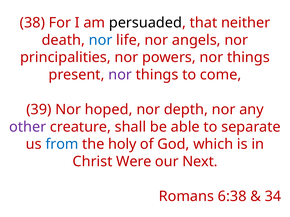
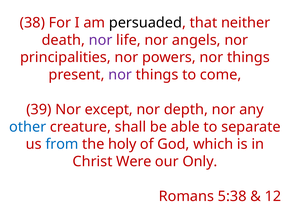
nor colour: blue -> purple (101, 40)
hoped: hoped -> except (109, 110)
other colour: purple -> blue (28, 127)
Next: Next -> Only (200, 162)
6:38: 6:38 -> 5:38 (232, 197)
34: 34 -> 12 (273, 197)
